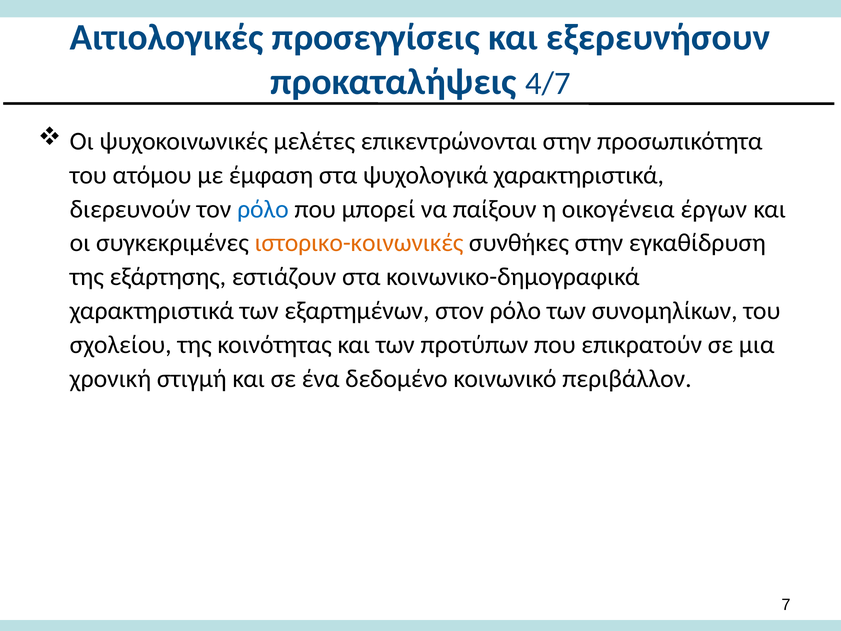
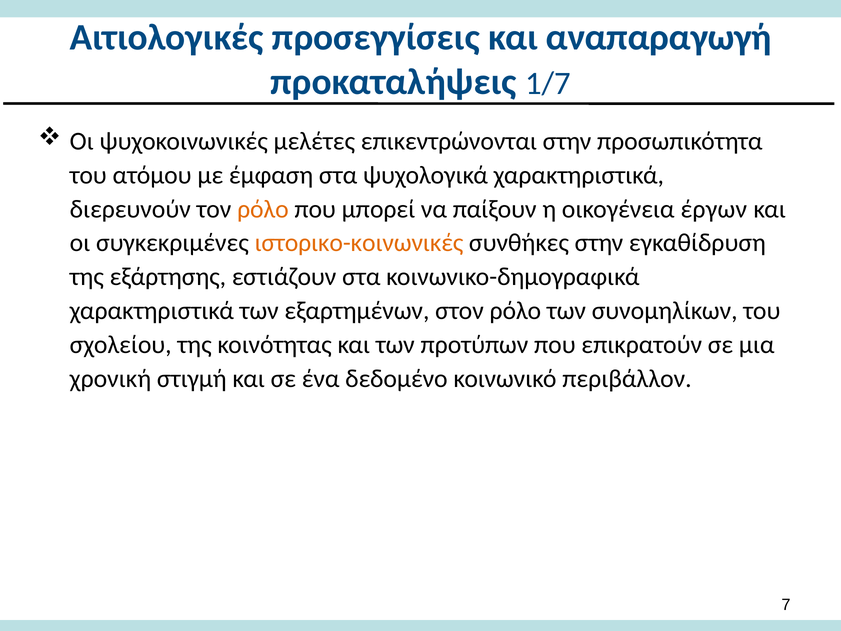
εξερευνήσουν: εξερευνήσουν -> αναπαραγωγή (659, 37)
4/7: 4/7 -> 1/7 (548, 84)
ρόλο colour: blue -> orange (263, 209)
